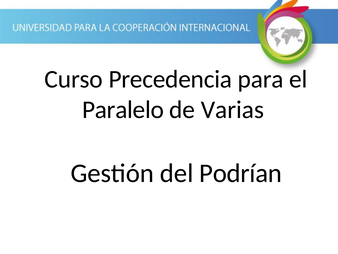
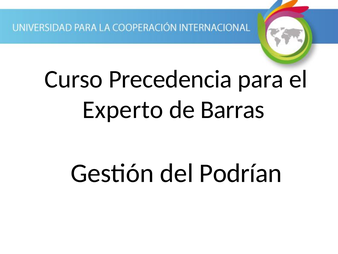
Paralelo: Paralelo -> Experto (123, 110)
Varias: Varias -> Barras (232, 110)
